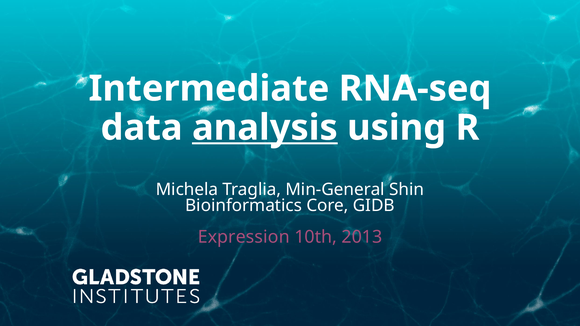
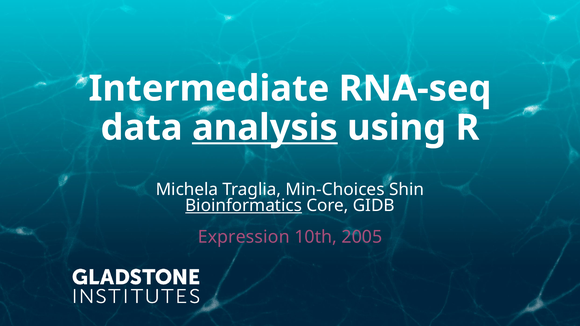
Min-General: Min-General -> Min-Choices (335, 190)
Bioinformatics underline: none -> present (244, 206)
2013: 2013 -> 2005 (362, 237)
